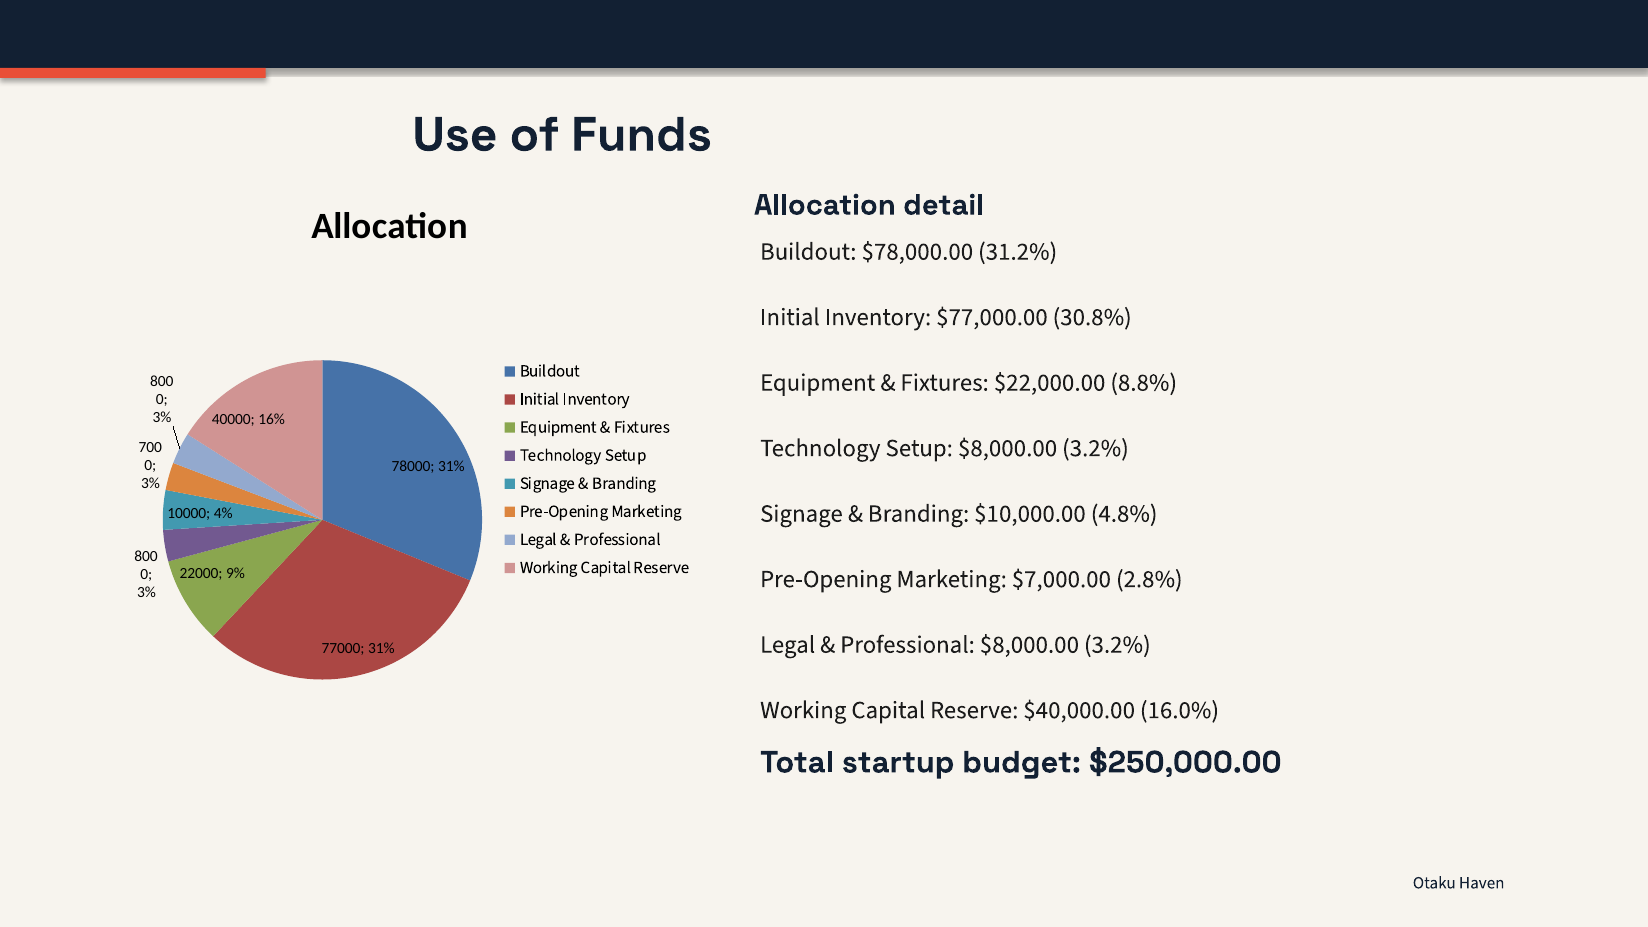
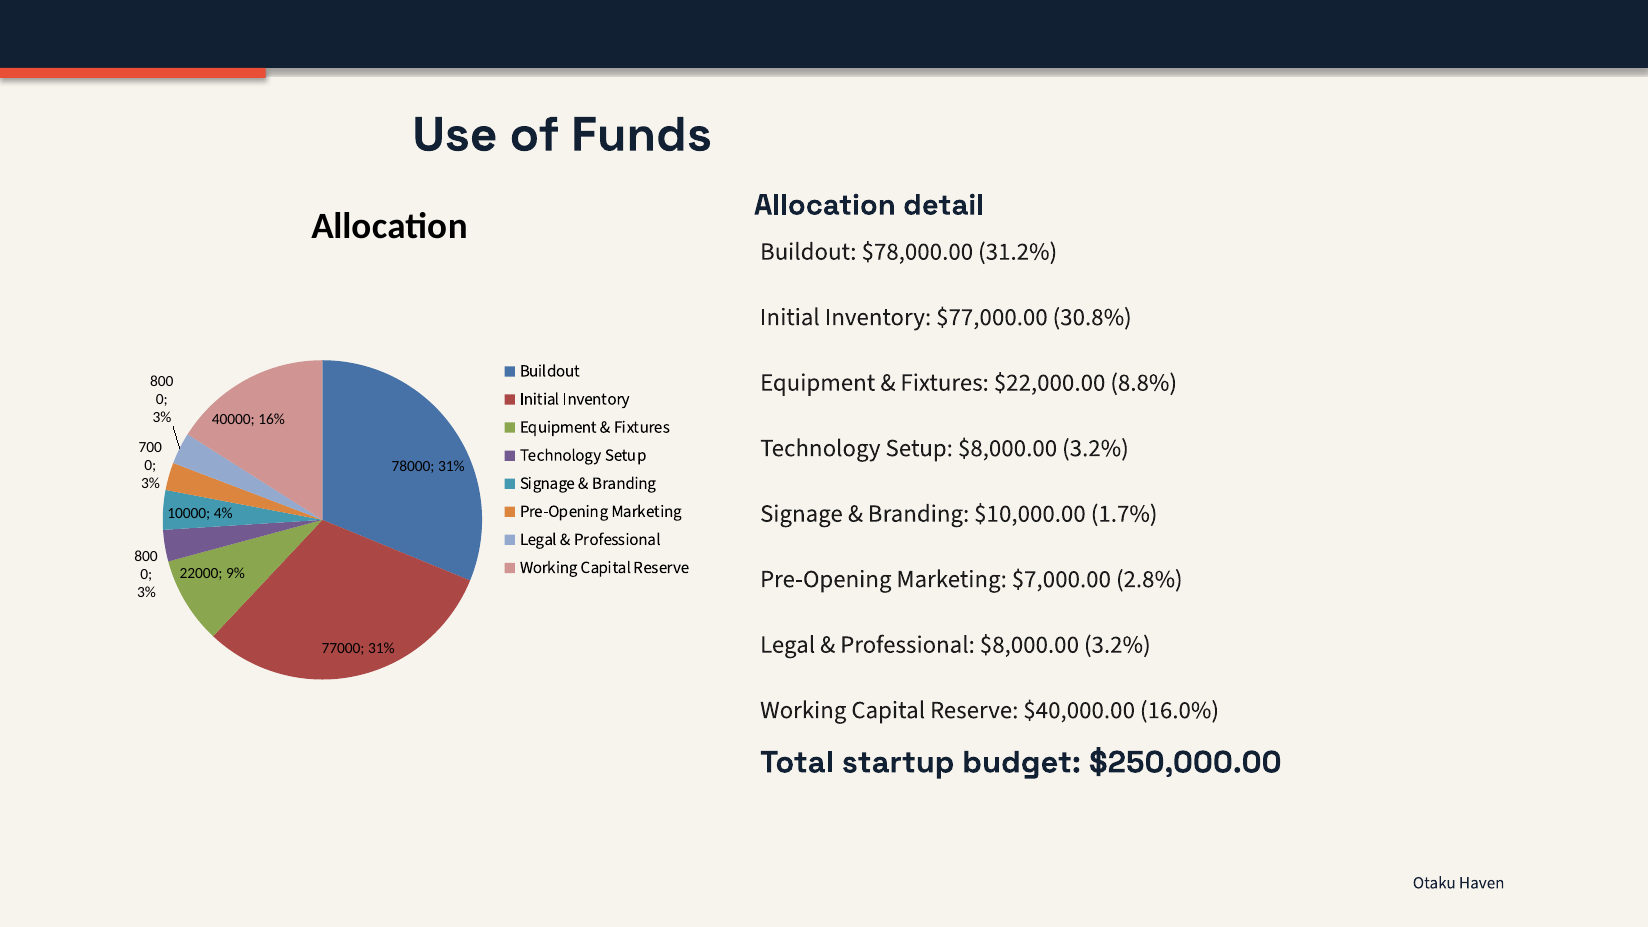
4.8%: 4.8% -> 1.7% (1124, 514)
